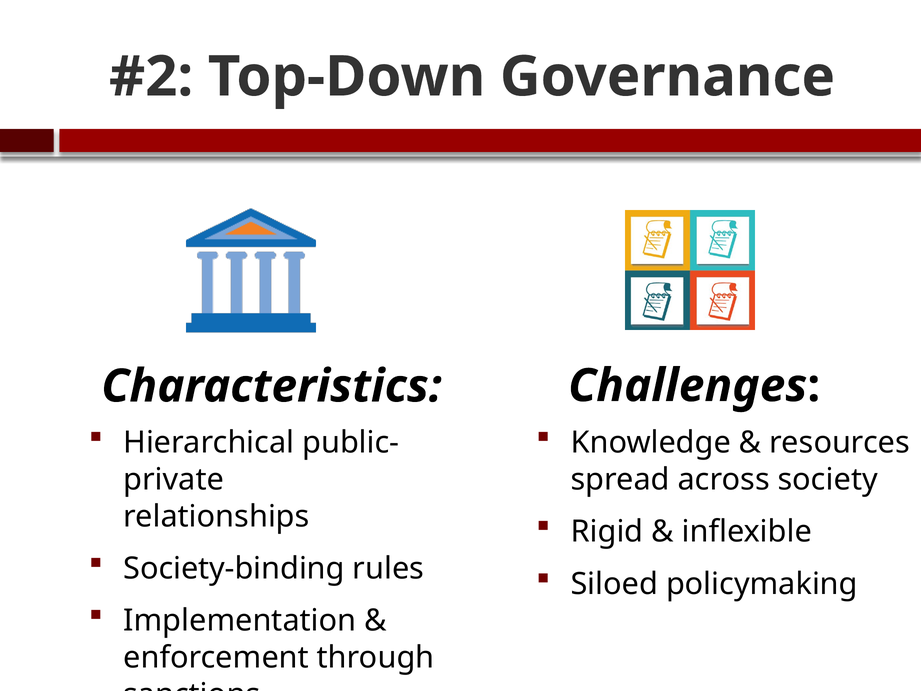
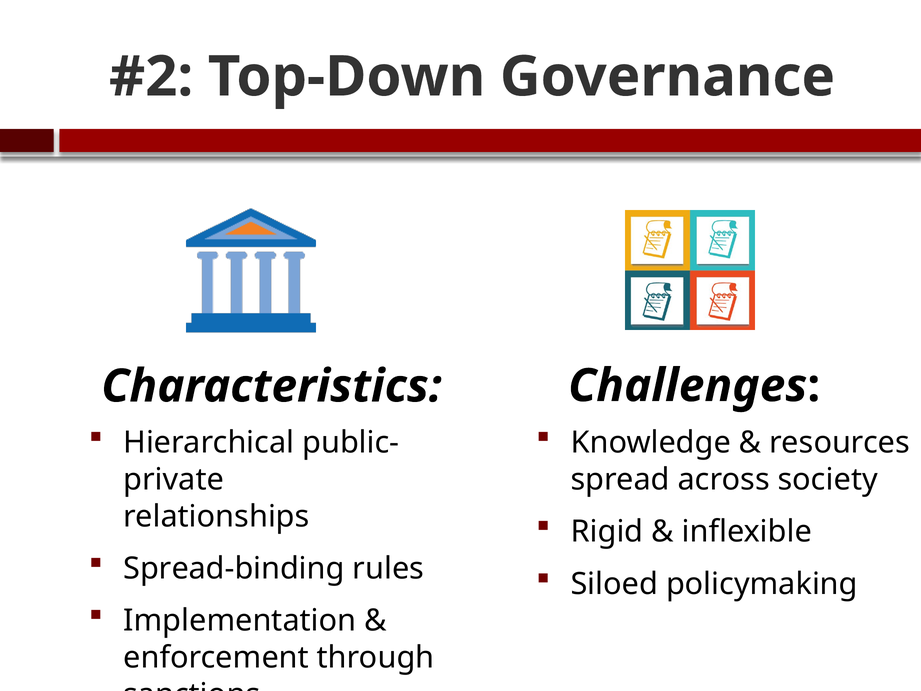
Society-binding: Society-binding -> Spread-binding (234, 568)
